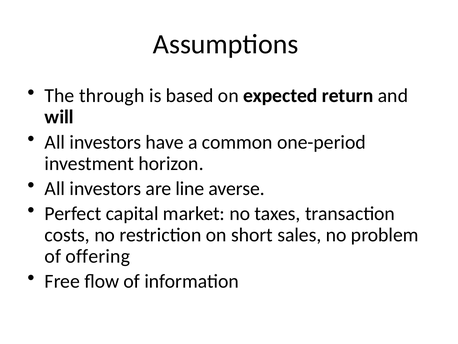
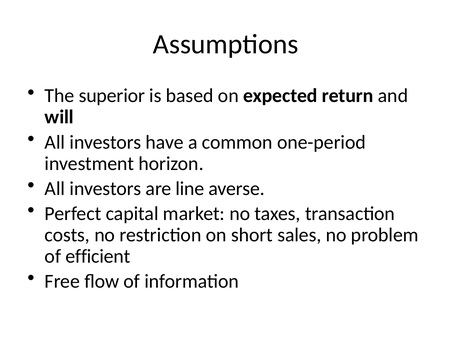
through: through -> superior (112, 96)
offering: offering -> efficient (98, 256)
